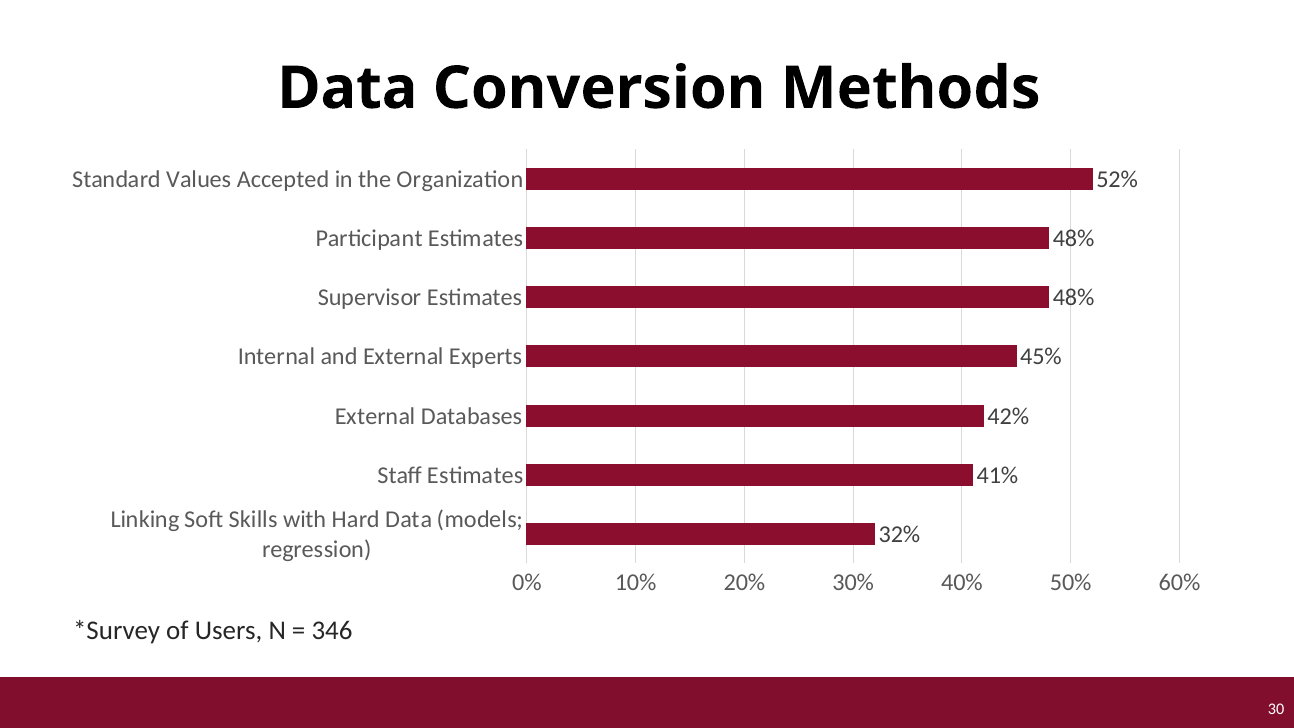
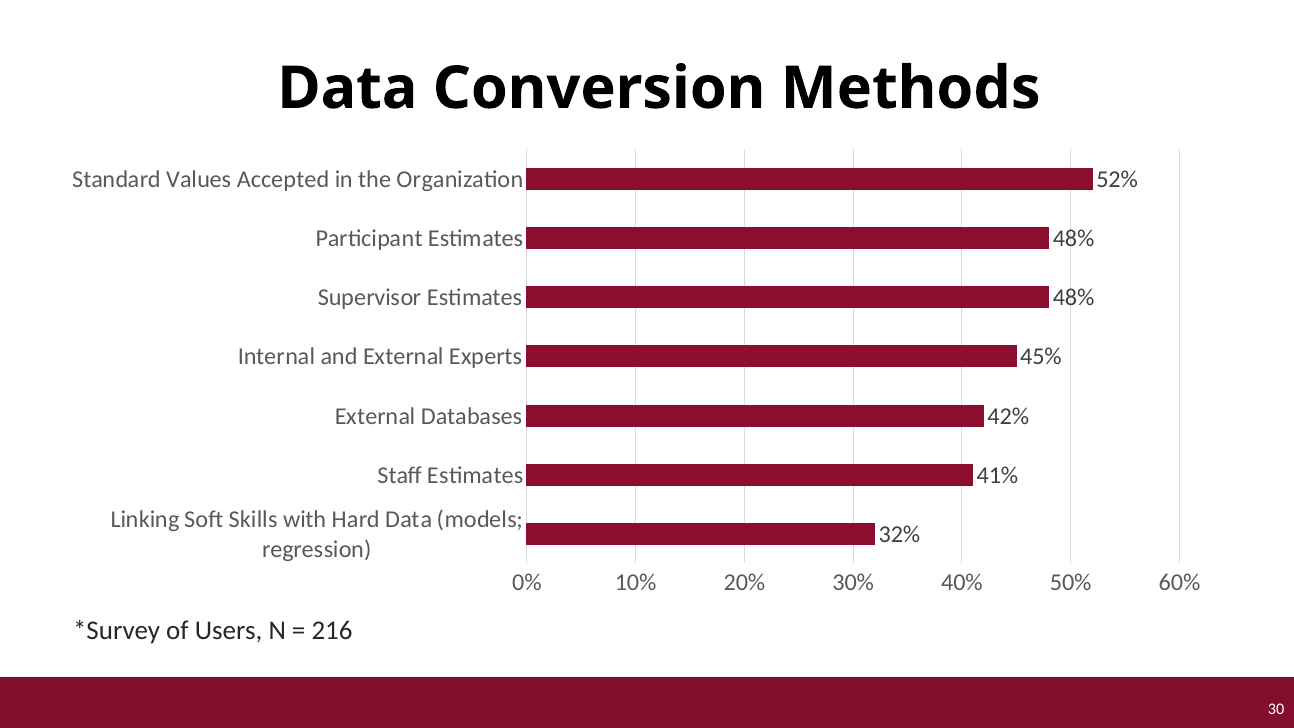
346: 346 -> 216 (332, 631)
